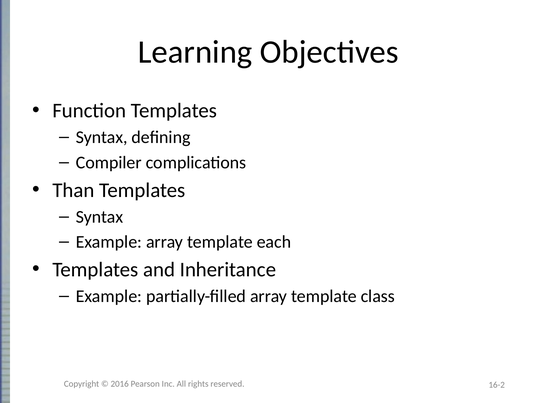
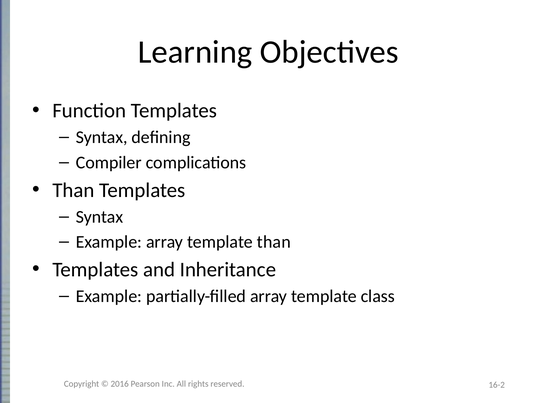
template each: each -> than (274, 242)
